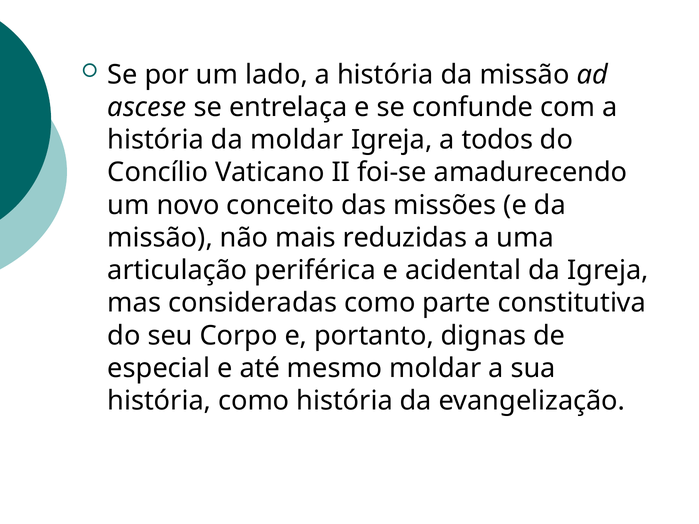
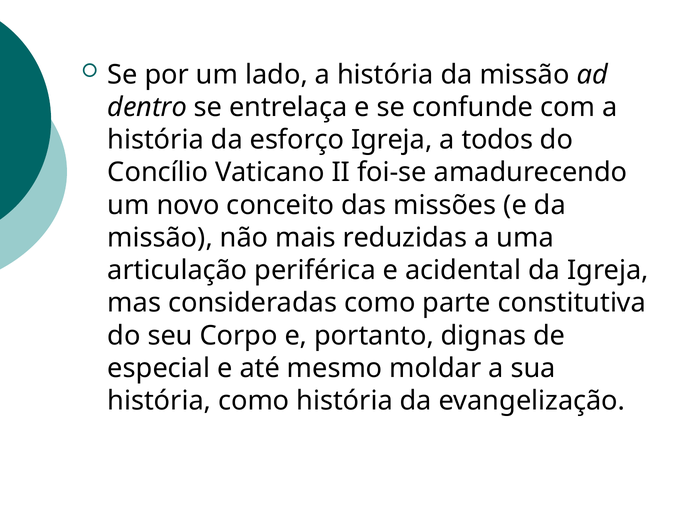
ascese: ascese -> dentro (147, 107)
da moldar: moldar -> esforço (297, 140)
